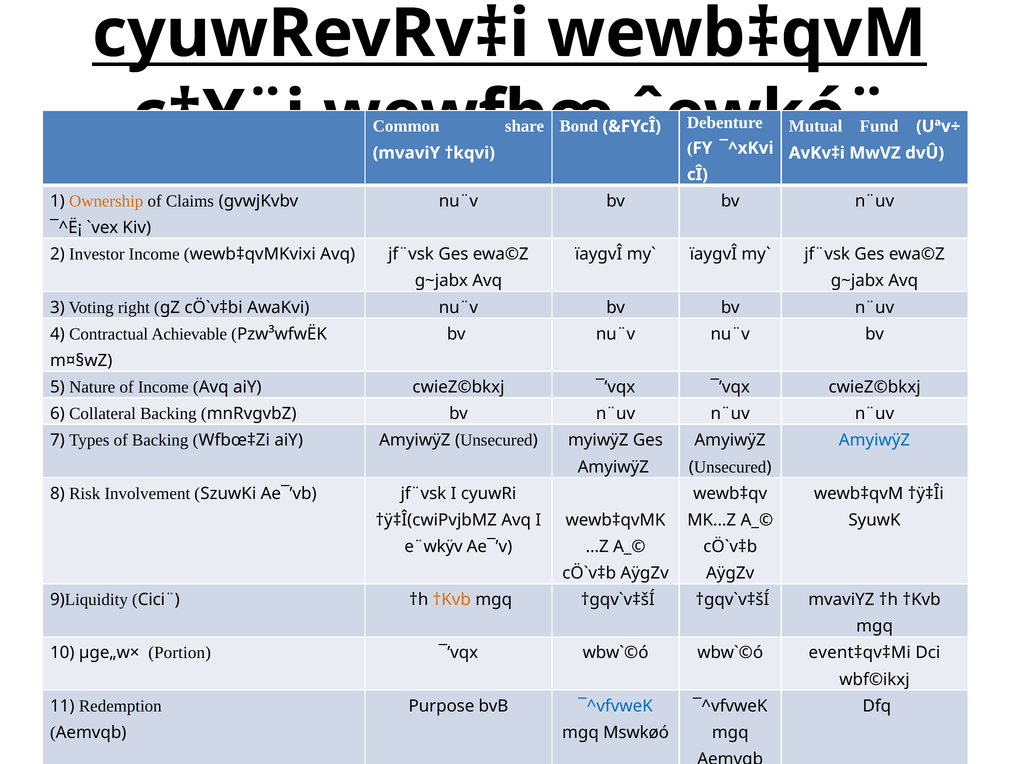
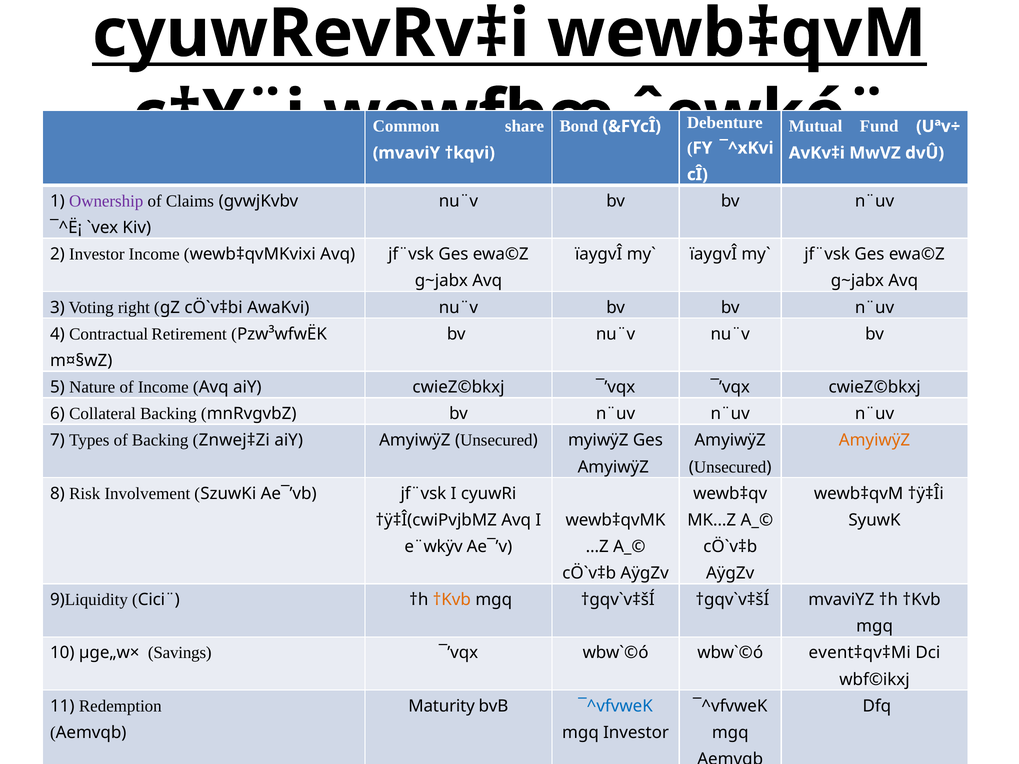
Ownership colour: orange -> purple (106, 201)
Achievable: Achievable -> Retirement (189, 334)
Wfbœ‡Zi: Wfbœ‡Zi -> Znwej‡Zi (234, 441)
AmyiwÿZ colour: blue -> orange (874, 441)
Portion: Portion -> Savings (180, 653)
Purpose: Purpose -> Maturity (442, 706)
mgq Mswkøó: Mswkøó -> Investor (636, 733)
